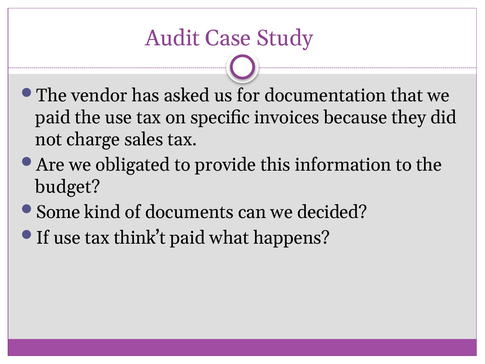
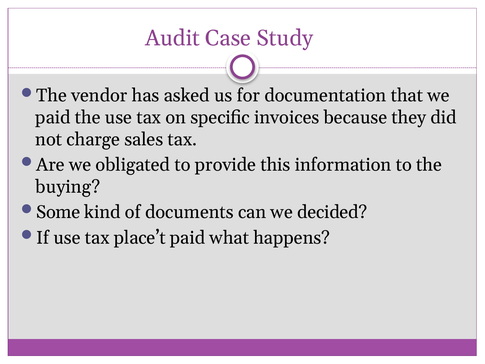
budget: budget -> buying (68, 187)
think’t: think’t -> place’t (140, 238)
